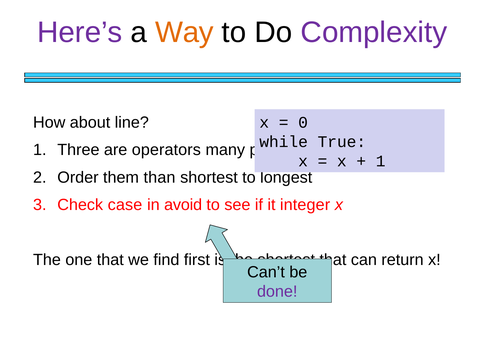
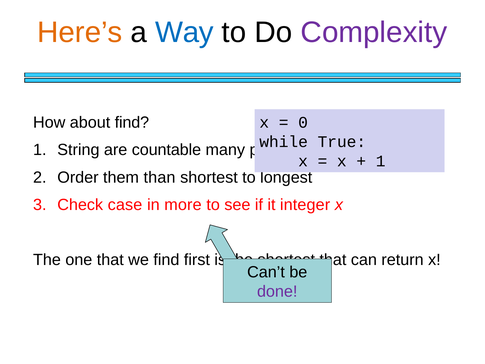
Here’s colour: purple -> orange (80, 32)
Way colour: orange -> blue (184, 32)
about line: line -> find (132, 122)
Three: Three -> String (78, 150)
operators: operators -> countable (166, 150)
avoid: avoid -> more (183, 205)
